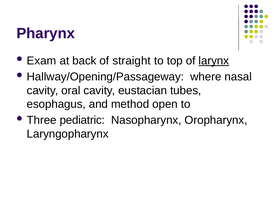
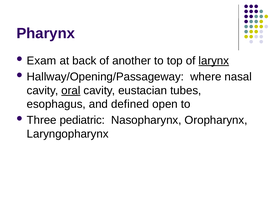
straight: straight -> another (132, 61)
oral underline: none -> present (71, 90)
method: method -> defined (130, 104)
